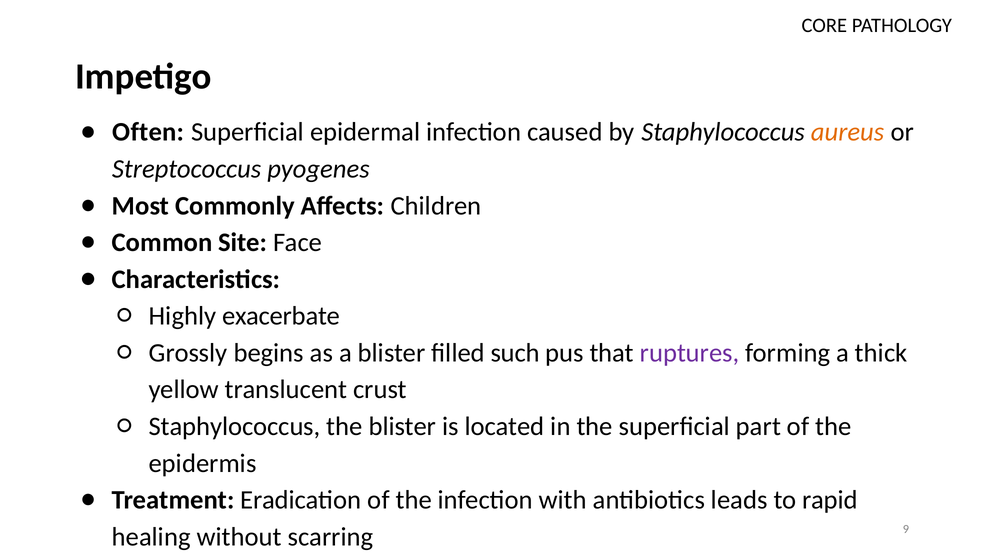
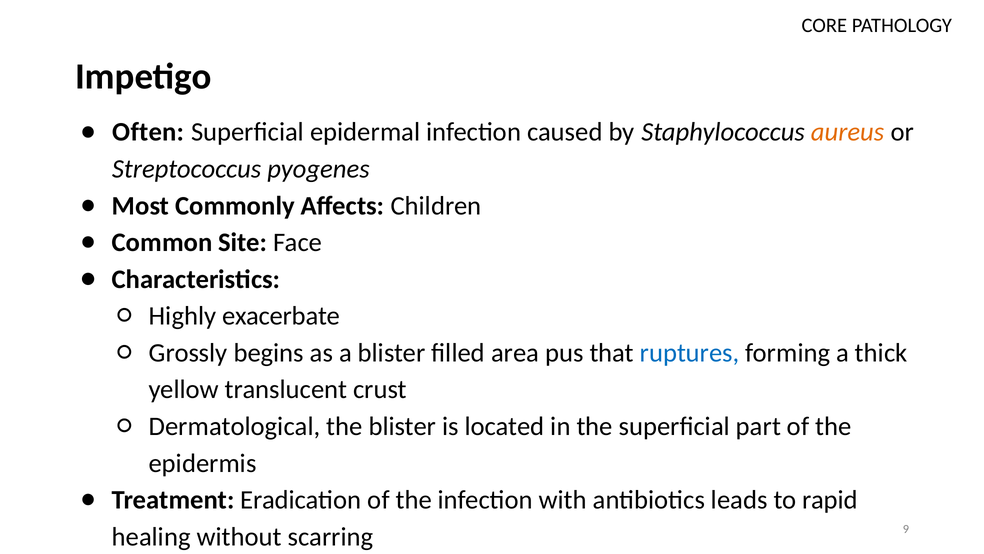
such: such -> area (515, 353)
ruptures colour: purple -> blue (690, 353)
Staphylococcus: Staphylococcus -> Dermatological (235, 426)
